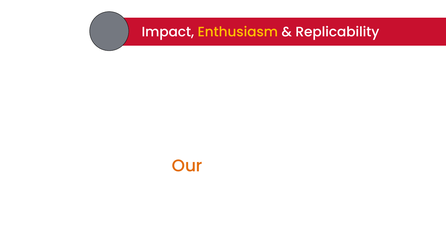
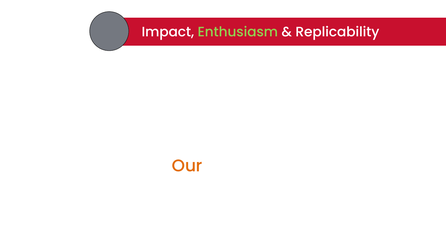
Enthusiasm colour: yellow -> light green (238, 32)
